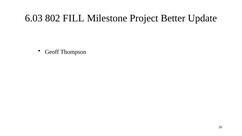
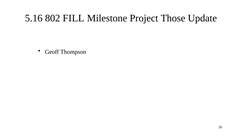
6.03: 6.03 -> 5.16 (34, 18)
Better: Better -> Those (173, 18)
